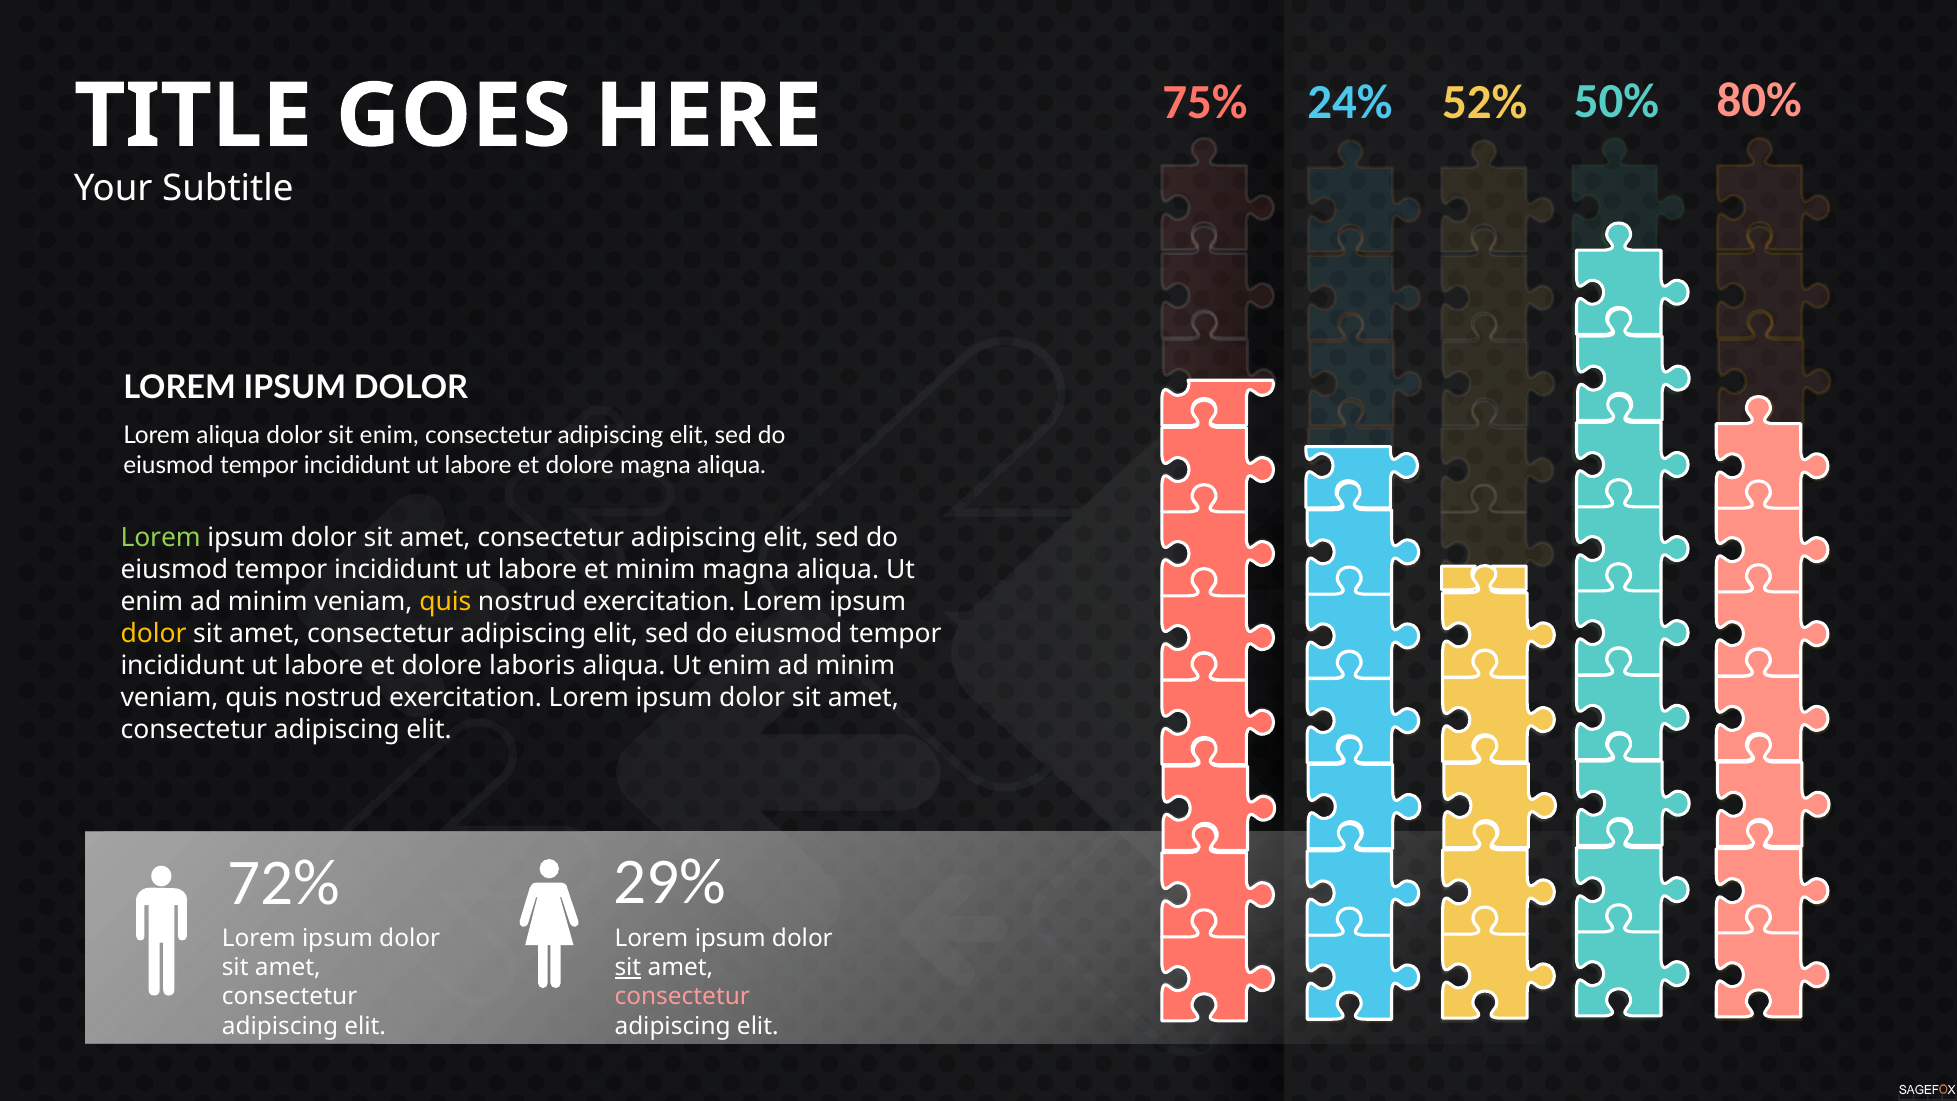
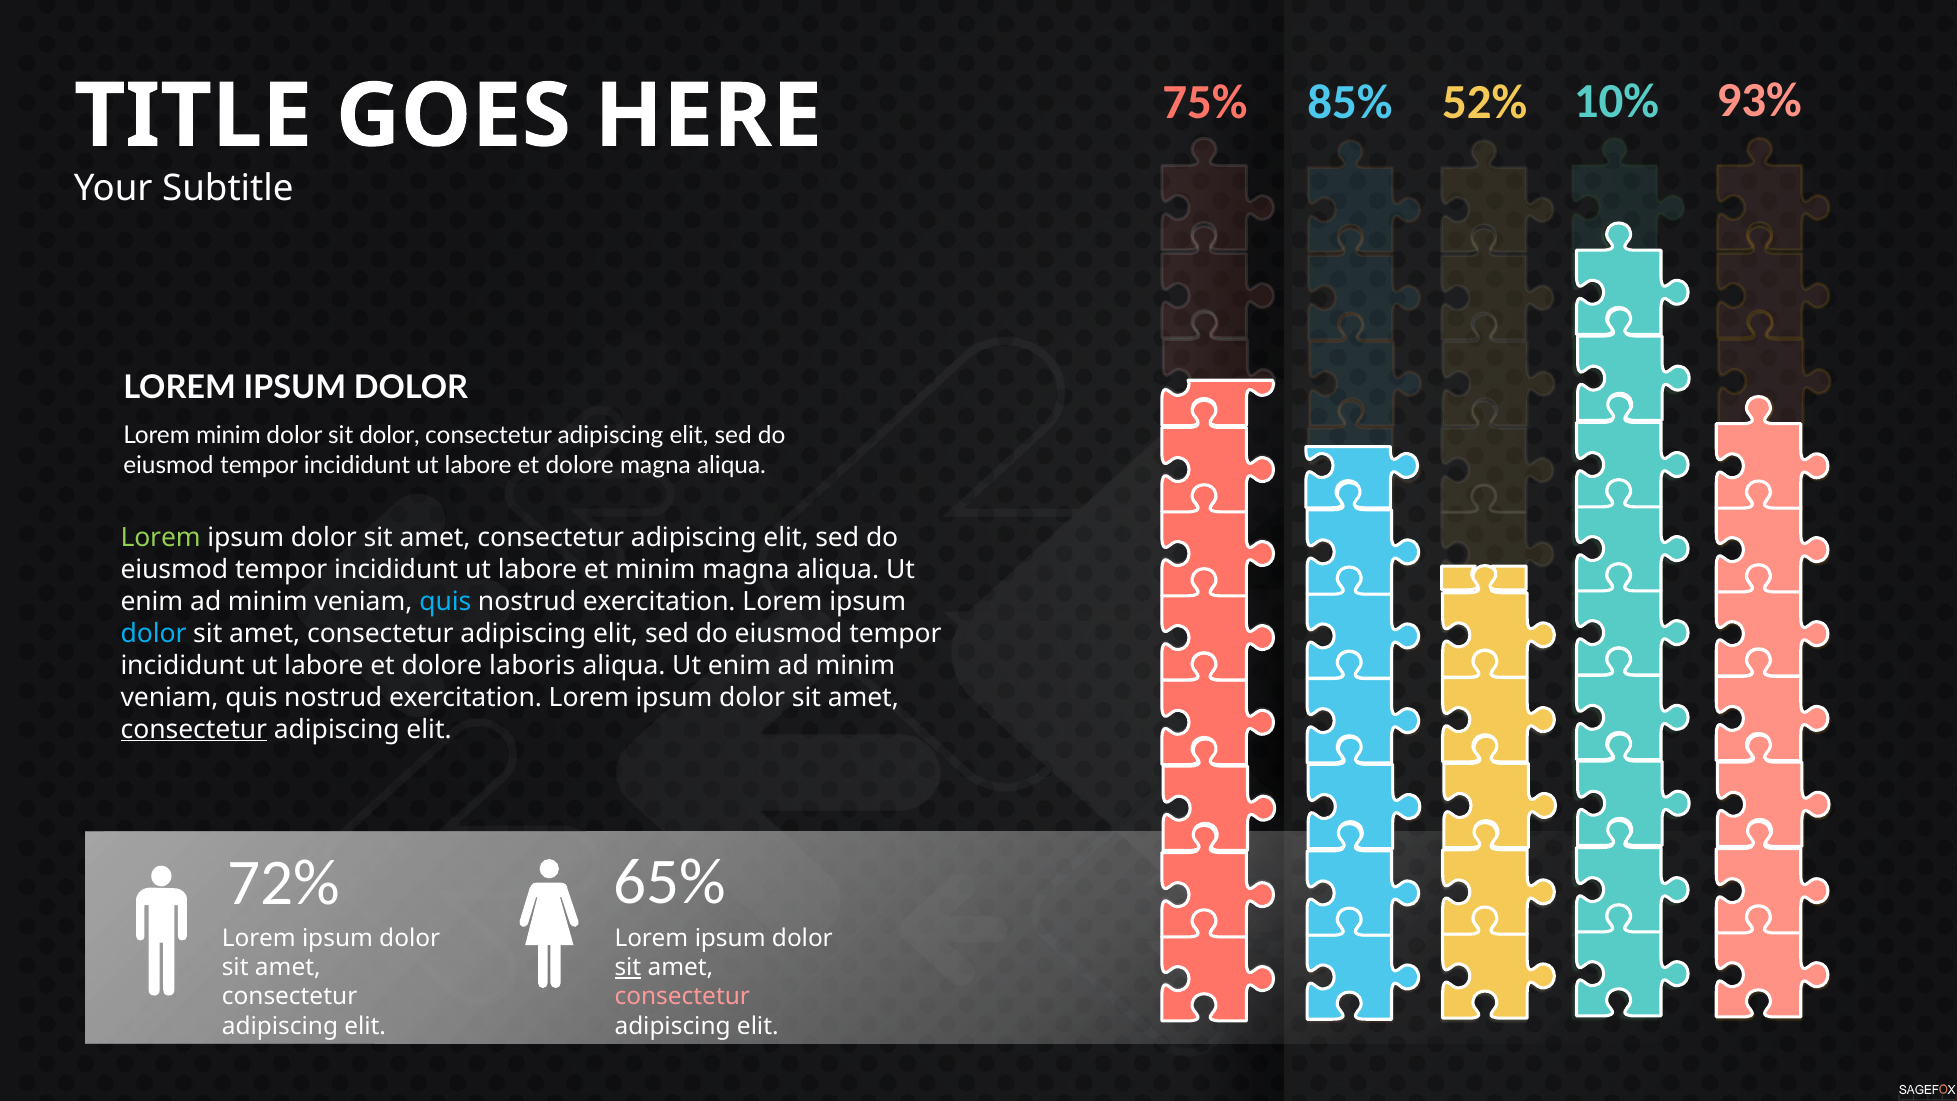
80%: 80% -> 93% (1759, 100)
24%: 24% -> 85% (1350, 102)
50%: 50% -> 10% (1616, 101)
Lorem aliqua: aliqua -> minim (228, 436)
sit enim: enim -> dolor (389, 436)
quis colour: yellow -> light blue (445, 602)
dolor colour: yellow -> light blue (154, 634)
consectetur underline: none -> present (194, 729)
29%: 29% -> 65% (669, 882)
